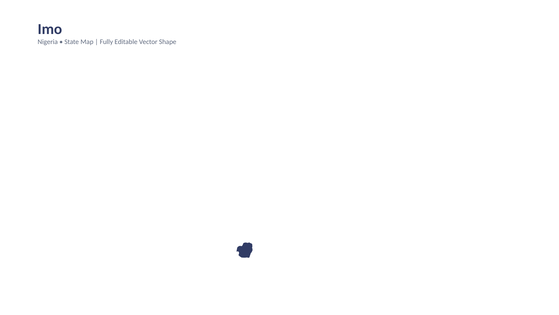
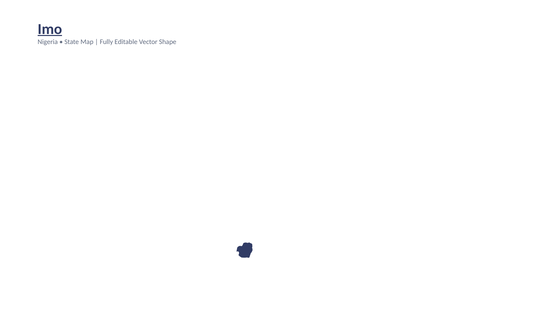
Imo underline: none -> present (50, 29)
